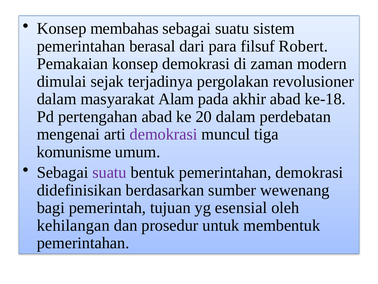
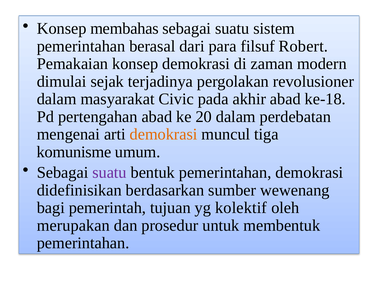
Alam: Alam -> Civic (176, 99)
demokrasi colour: purple -> orange (164, 134)
esensial: esensial -> kolektif (241, 207)
kehilangan: kehilangan -> merupakan (73, 225)
